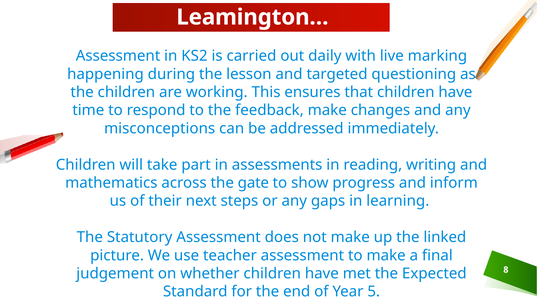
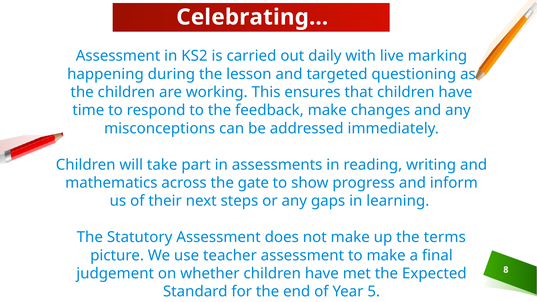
Leamington…: Leamington… -> Celebrating… (252, 17)
linked: linked -> terms (445, 237)
